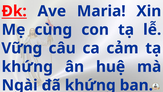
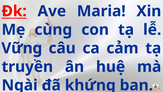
khứng: khứng -> truyền (27, 67)
